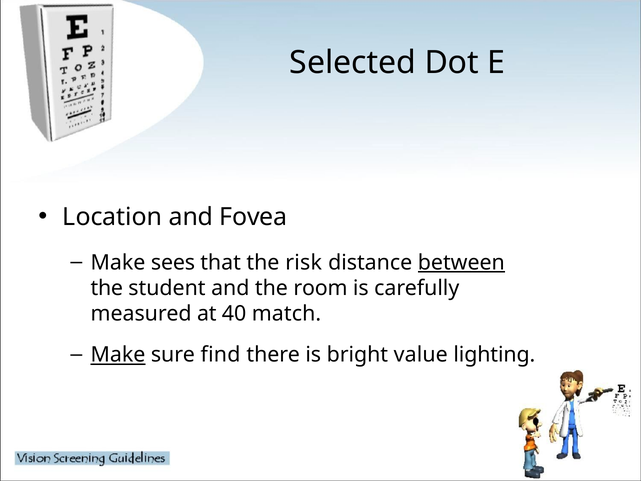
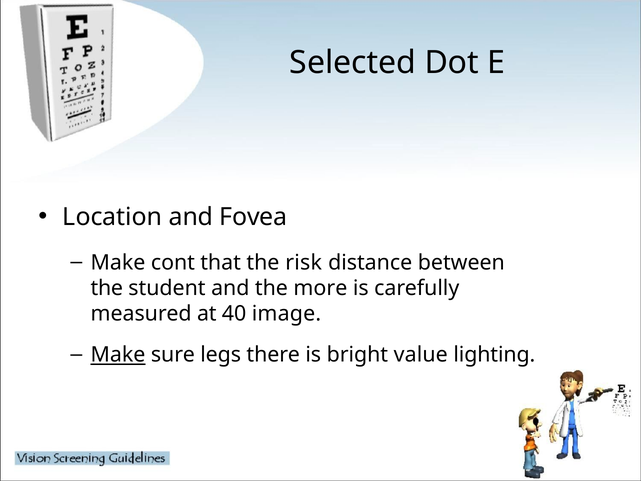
sees: sees -> cont (173, 262)
between underline: present -> none (461, 262)
room: room -> more (320, 288)
match: match -> image (286, 314)
find: find -> legs (221, 355)
